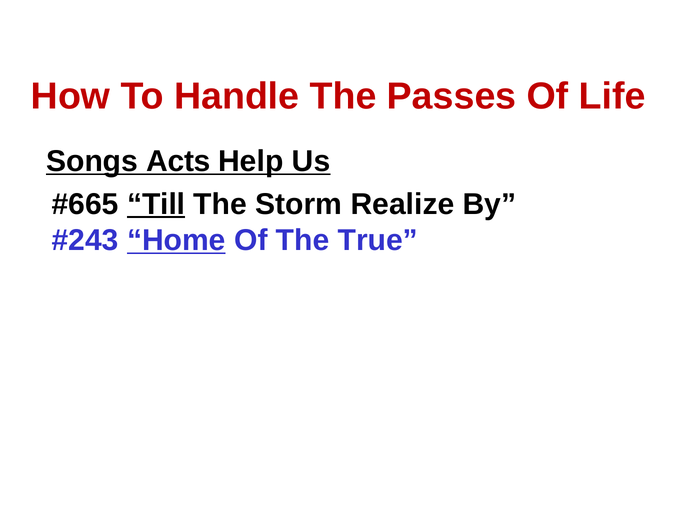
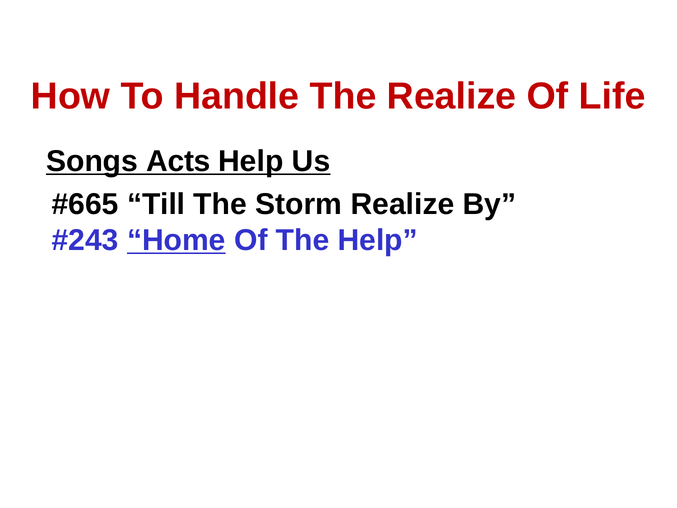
The Passes: Passes -> Realize (452, 96)
Till underline: present -> none (156, 204)
The True: True -> Help (378, 240)
